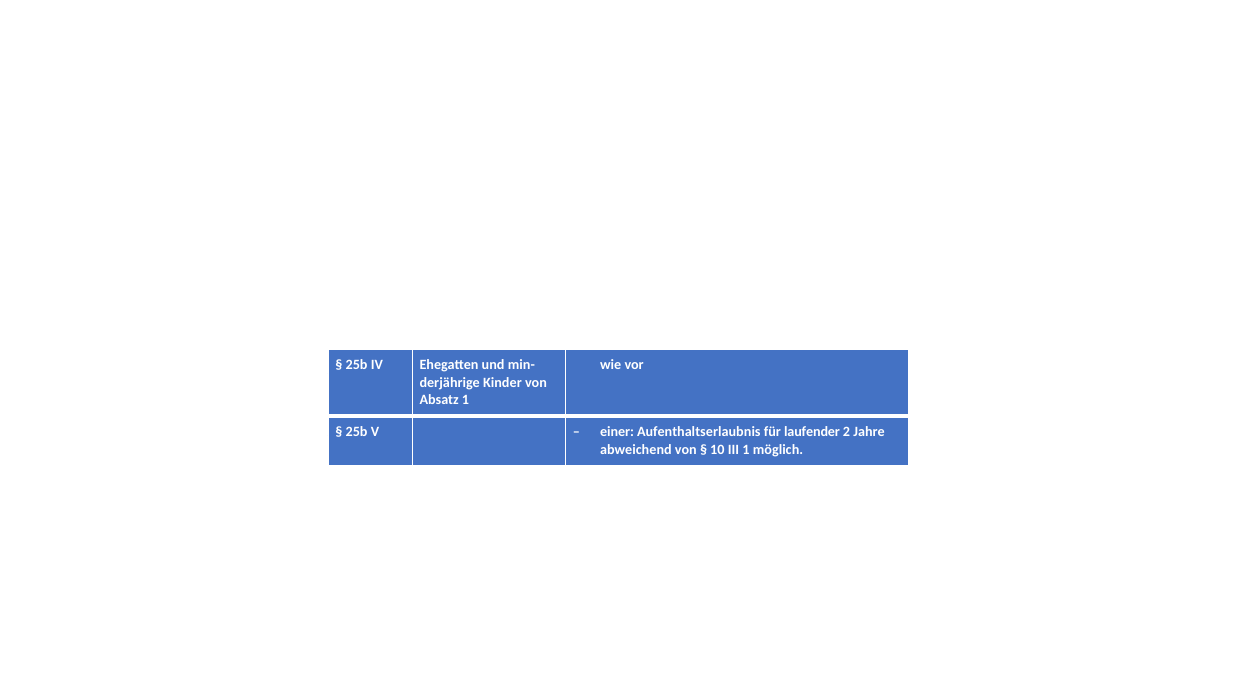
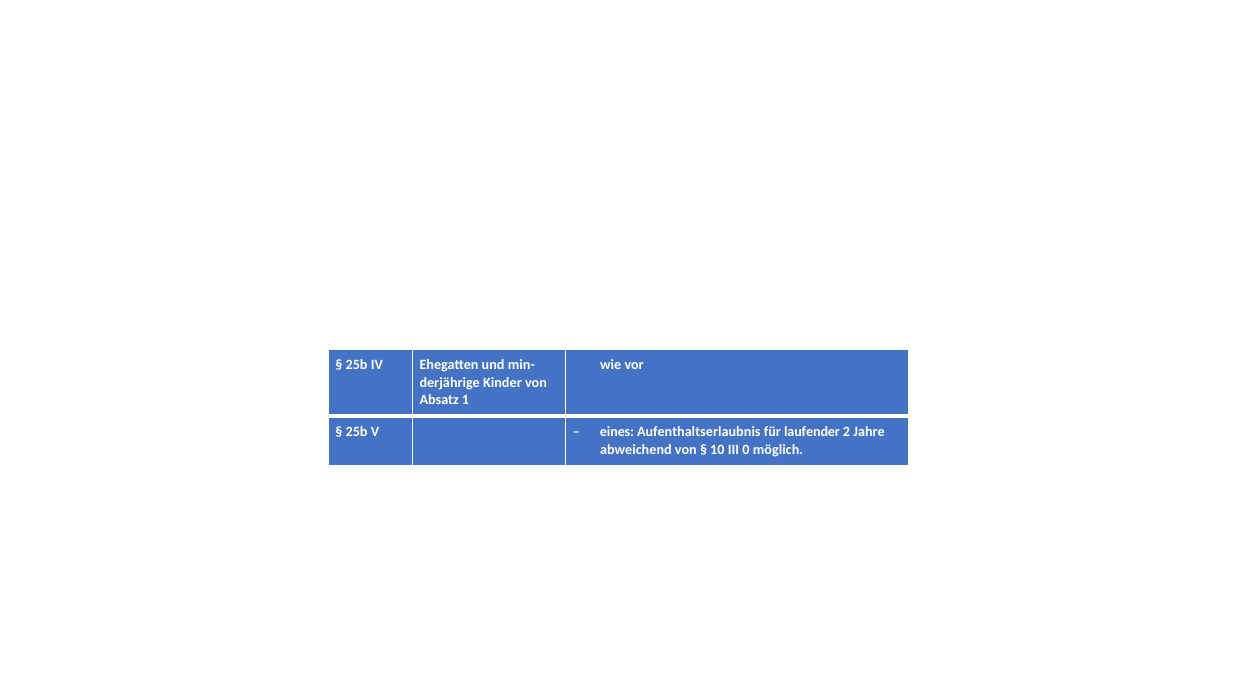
einer: einer -> eines (617, 432)
III 1: 1 -> 0 (746, 450)
